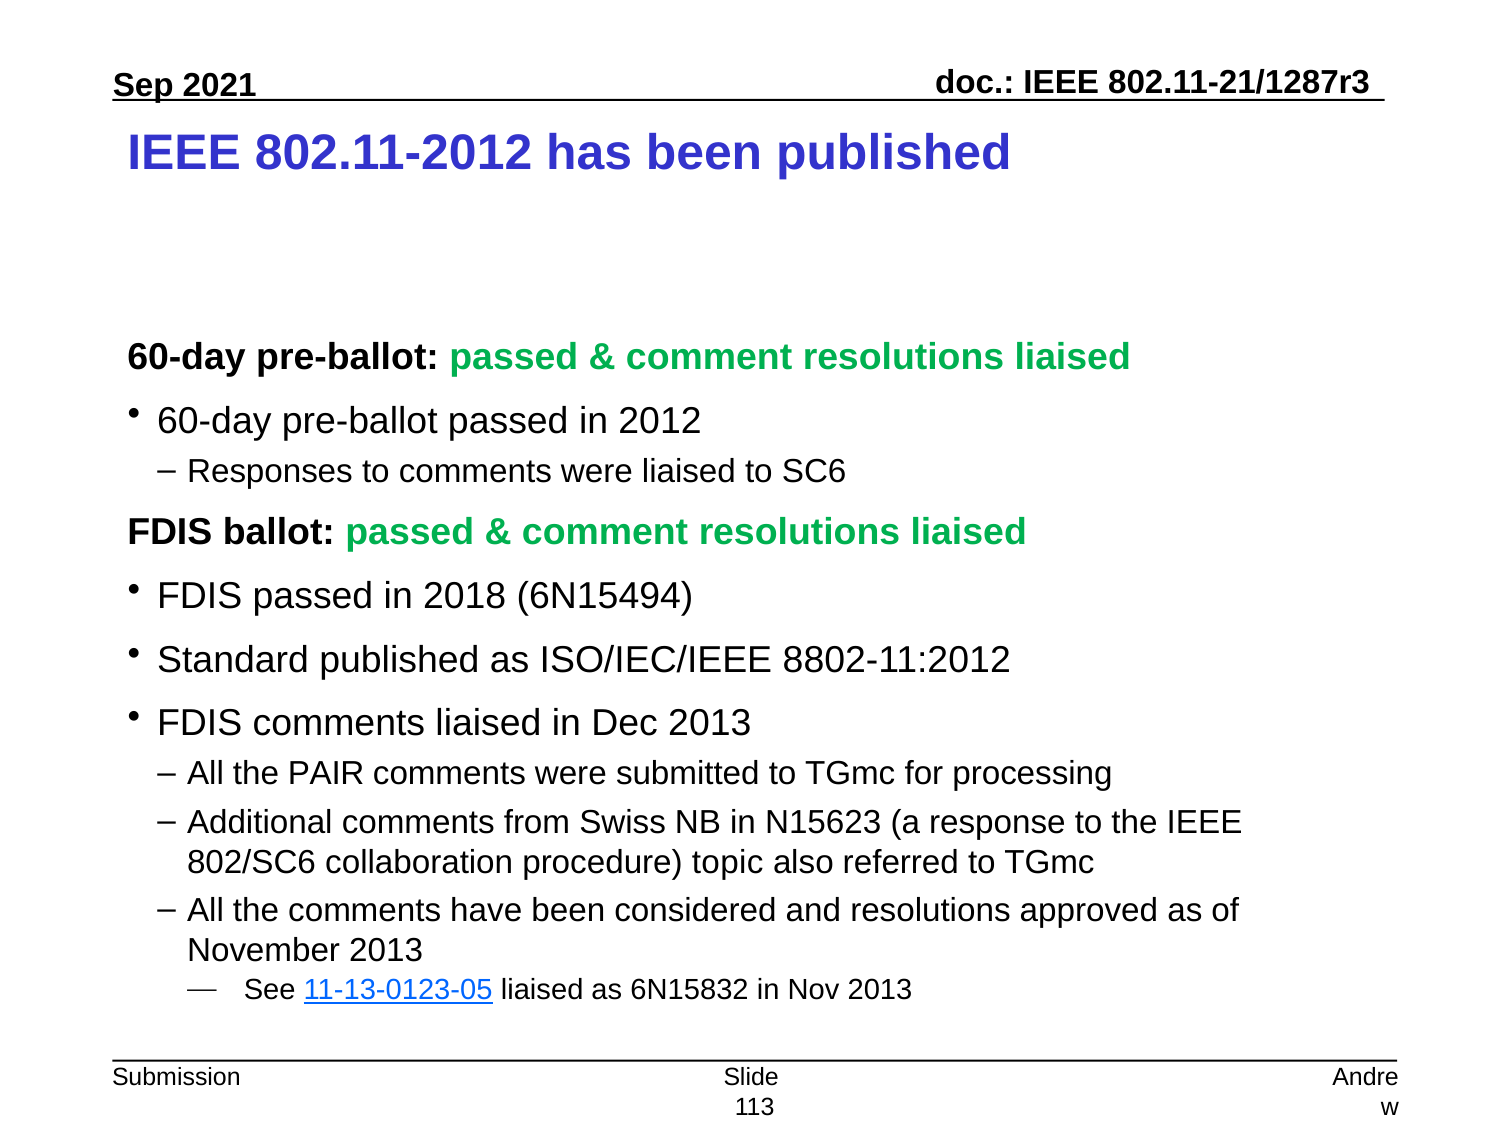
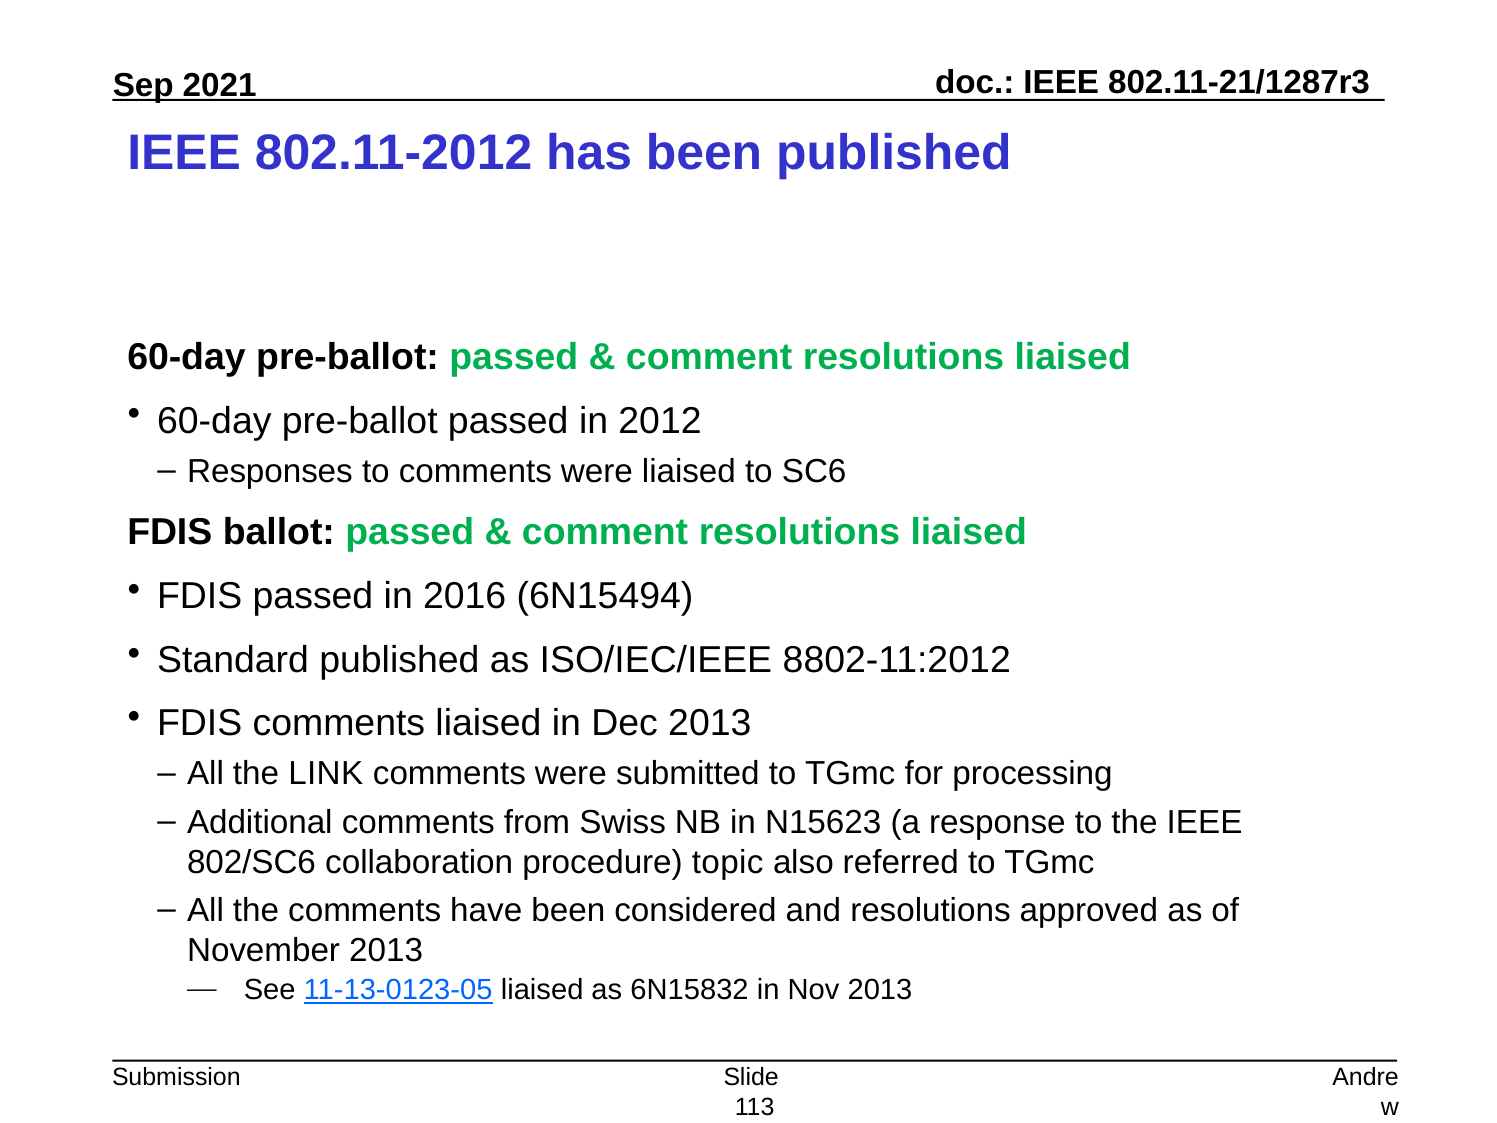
2018: 2018 -> 2016 (465, 596)
PAIR: PAIR -> LINK (326, 774)
